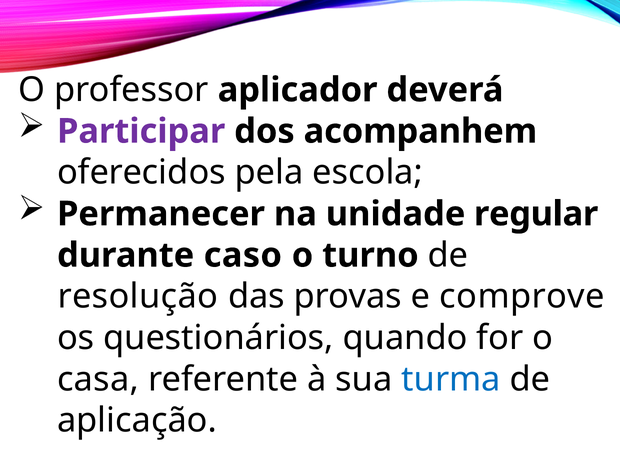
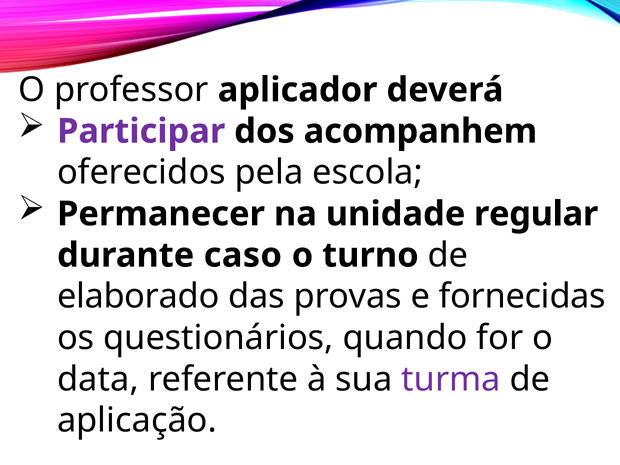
resolução: resolução -> elaborado (138, 297)
comprove: comprove -> fornecidas (522, 297)
casa: casa -> data (98, 379)
turma colour: blue -> purple (451, 379)
